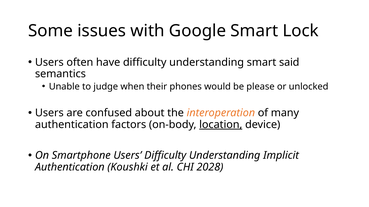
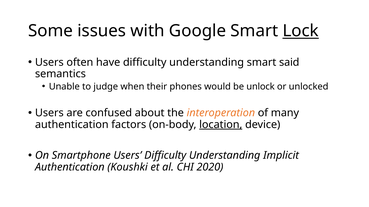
Lock underline: none -> present (301, 31)
please: please -> unlock (261, 87)
2028: 2028 -> 2020 (210, 167)
